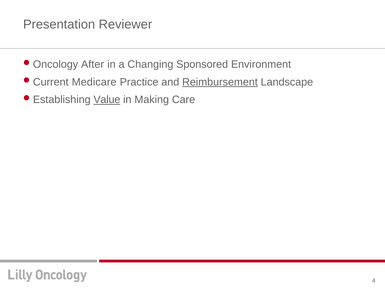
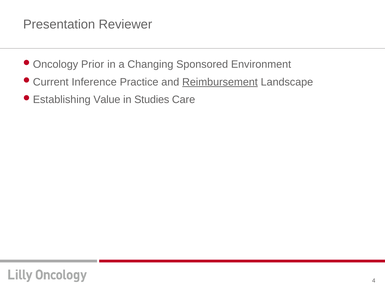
After: After -> Prior (93, 64)
Medicare: Medicare -> Inference (94, 82)
Value underline: present -> none (107, 100)
Making: Making -> Studies (152, 100)
